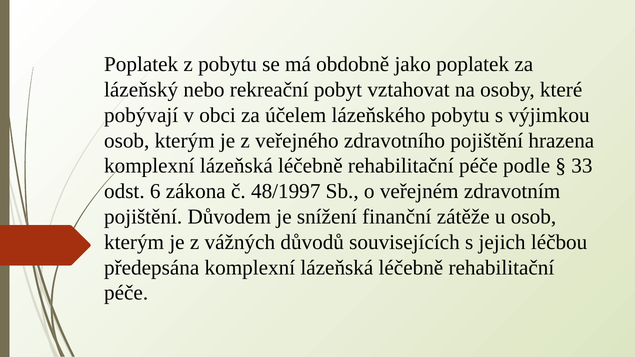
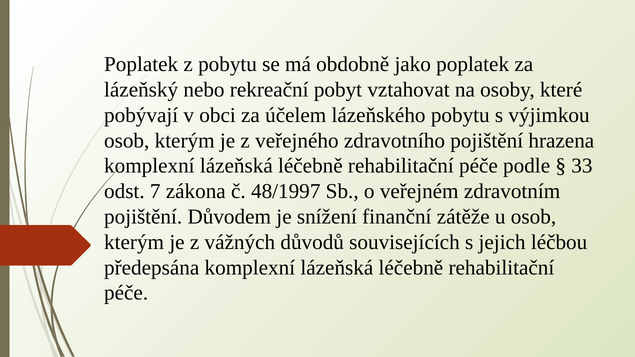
6: 6 -> 7 (155, 191)
